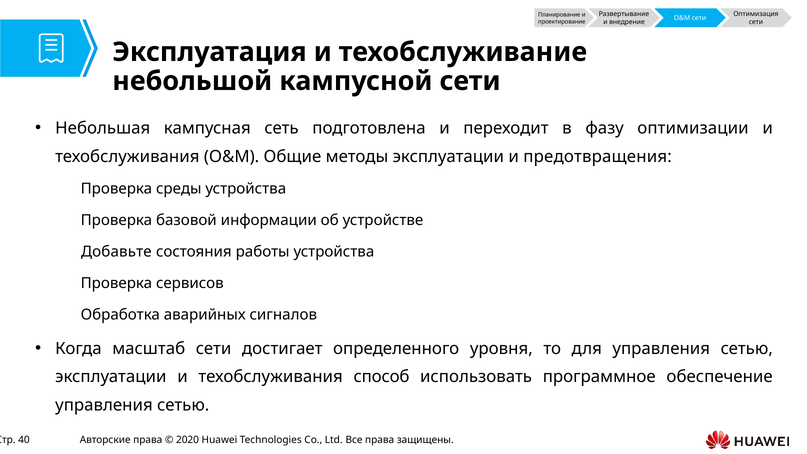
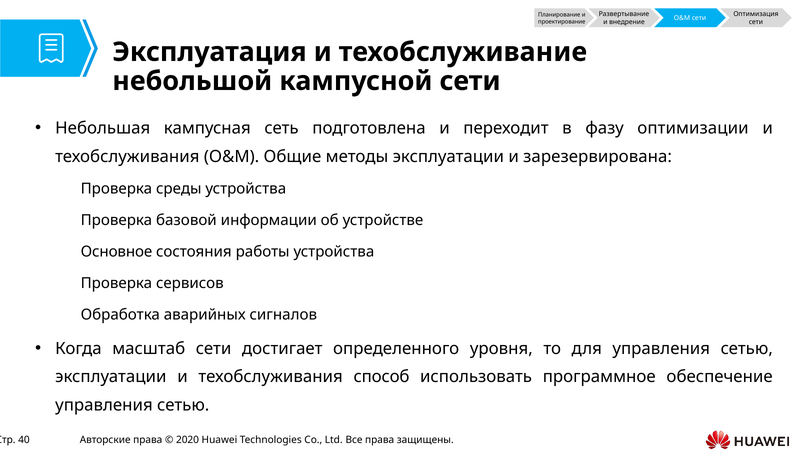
предотвращения: предотвращения -> зарезервирована (598, 156)
Добавьте: Добавьте -> Основное (117, 252)
